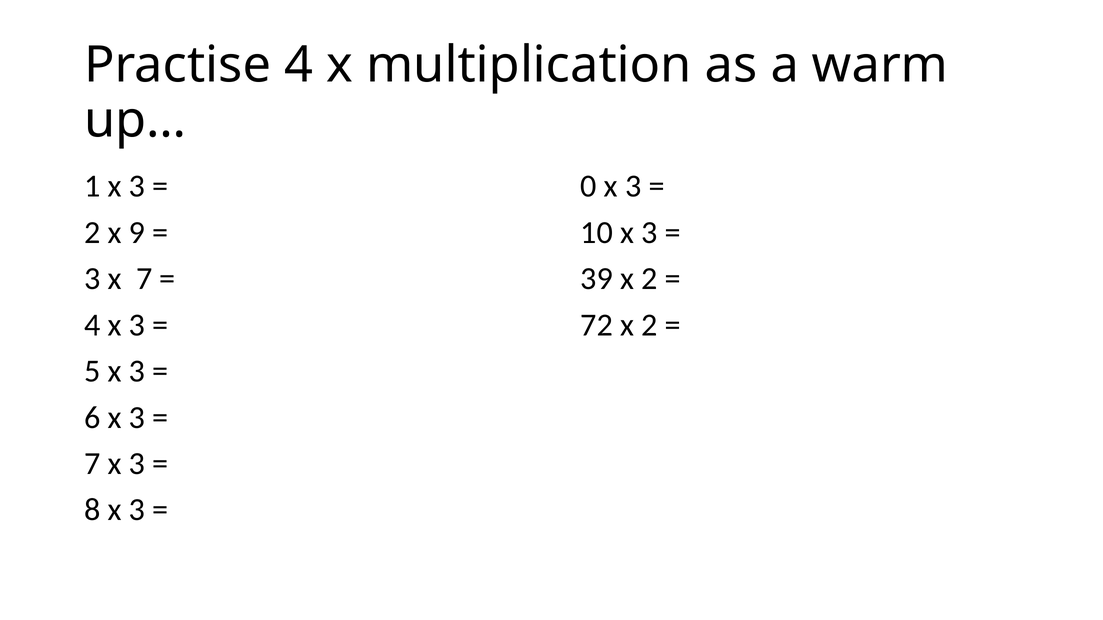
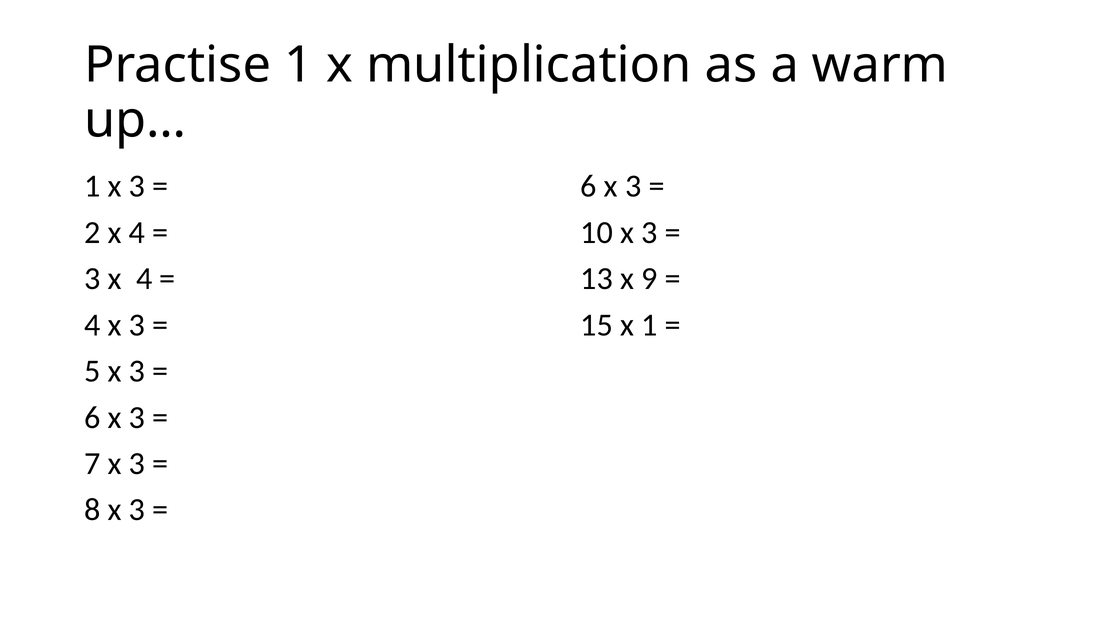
Practise 4: 4 -> 1 (299, 65)
0: 0 -> 6 (589, 186)
2 x 9: 9 -> 4 (137, 233)
3 x 7: 7 -> 4 (144, 279)
39: 39 -> 13 (597, 279)
2: 2 -> 9 (649, 279)
72: 72 -> 15 (597, 325)
2: 2 -> 1 (649, 325)
